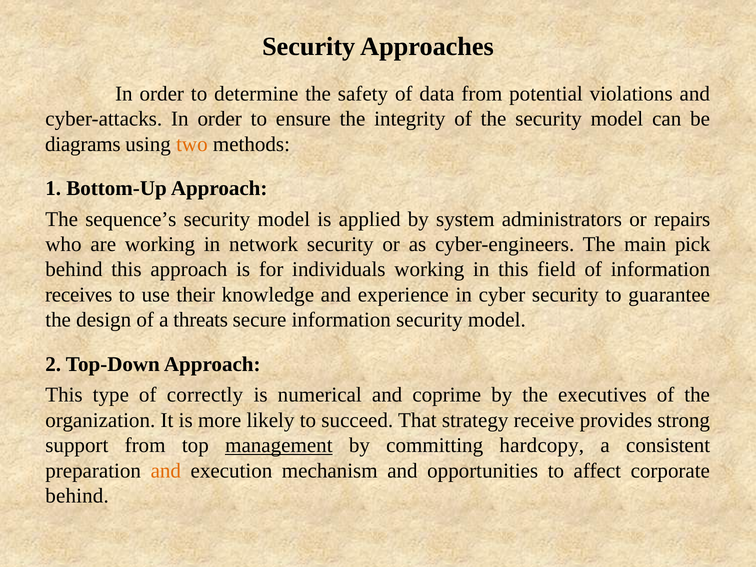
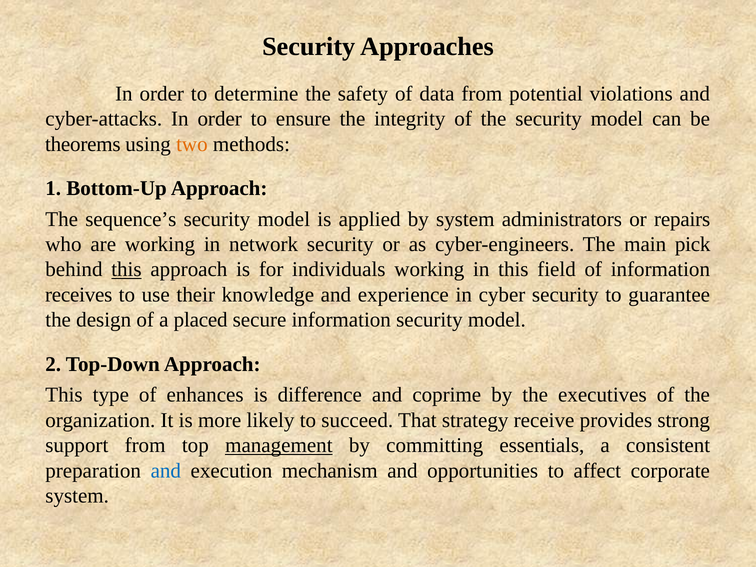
diagrams: diagrams -> theorems (83, 144)
this underline: none -> present (126, 270)
threats: threats -> placed (201, 320)
correctly: correctly -> enhances (205, 395)
numerical: numerical -> difference (320, 395)
hardcopy: hardcopy -> essentials (542, 445)
and colour: orange -> blue (166, 471)
behind: behind -> system (77, 496)
